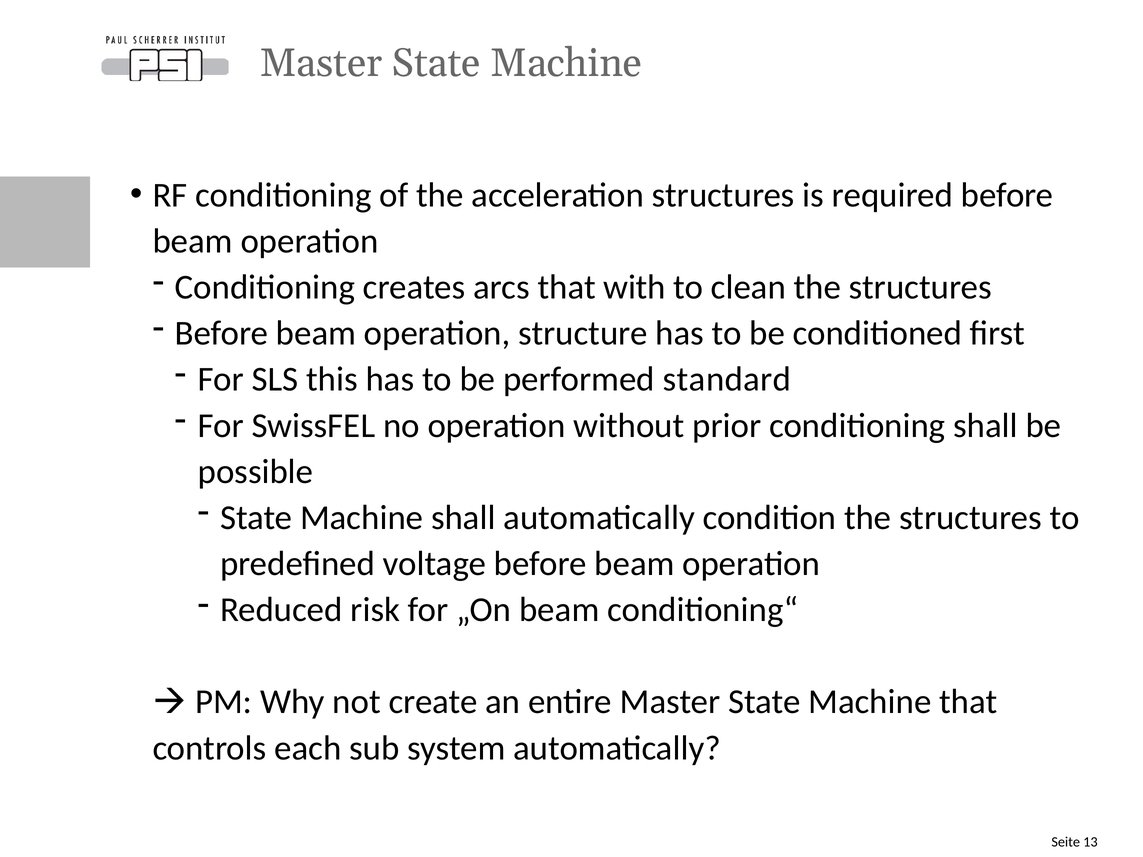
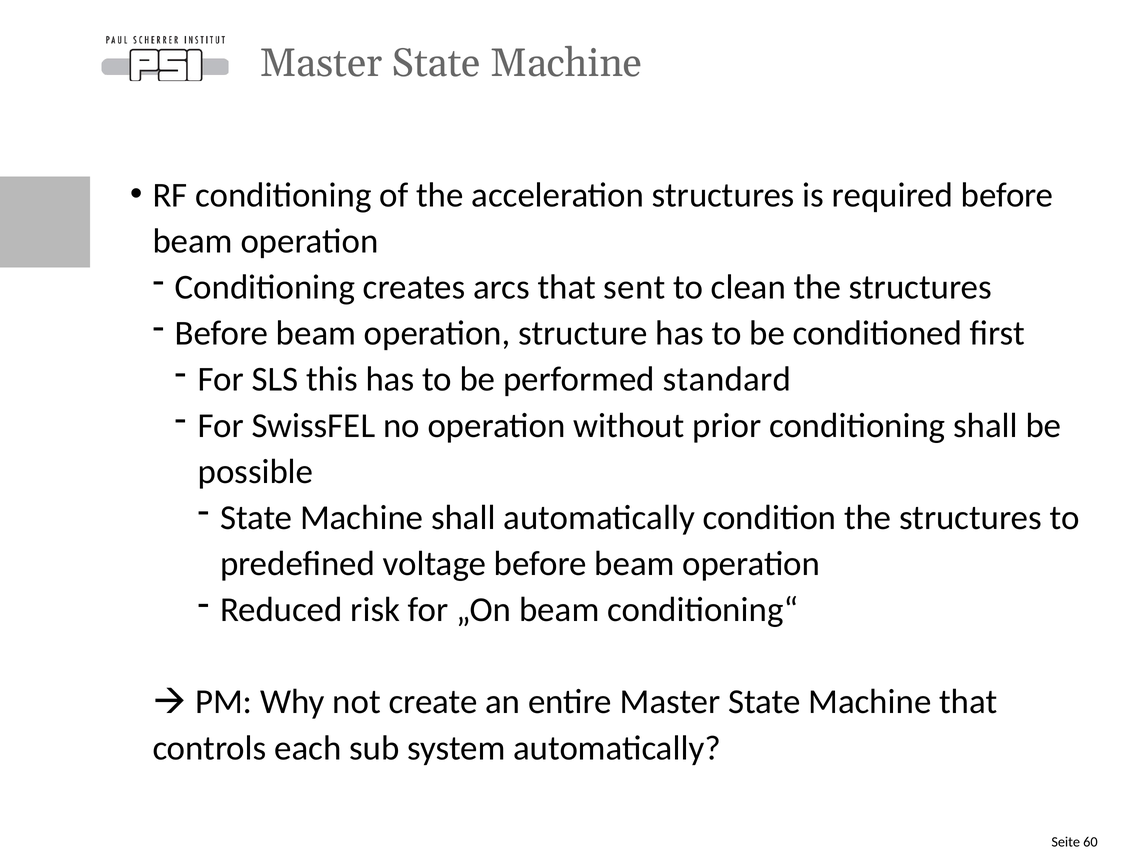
with: with -> sent (634, 287)
13: 13 -> 60 (1090, 842)
